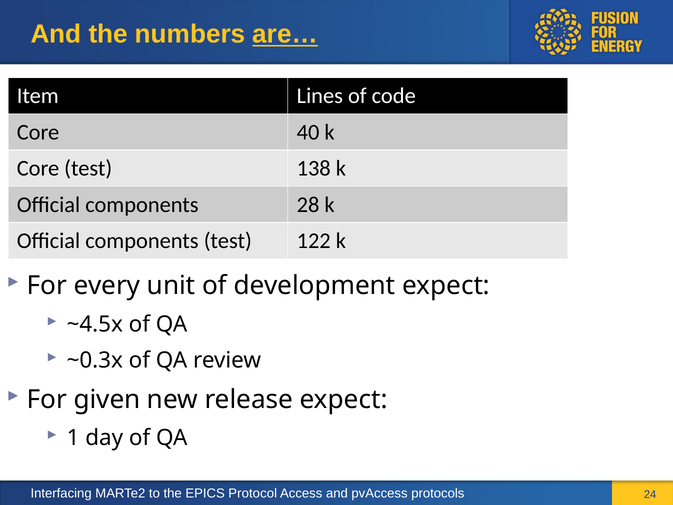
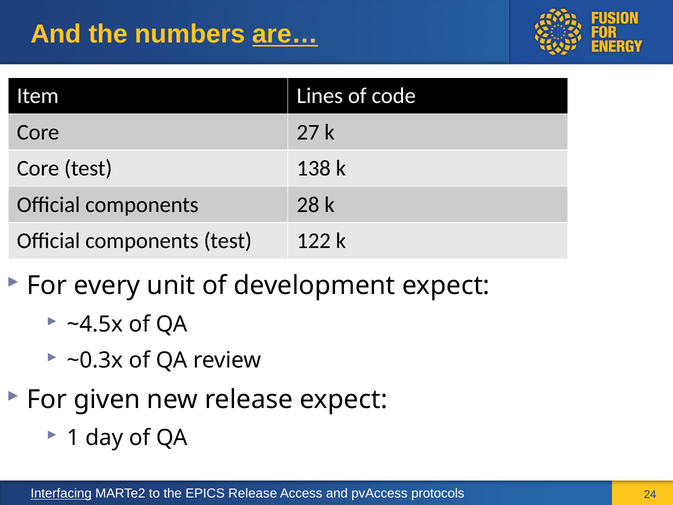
40: 40 -> 27 (308, 132)
Interfacing underline: none -> present (61, 493)
EPICS Protocol: Protocol -> Release (253, 493)
